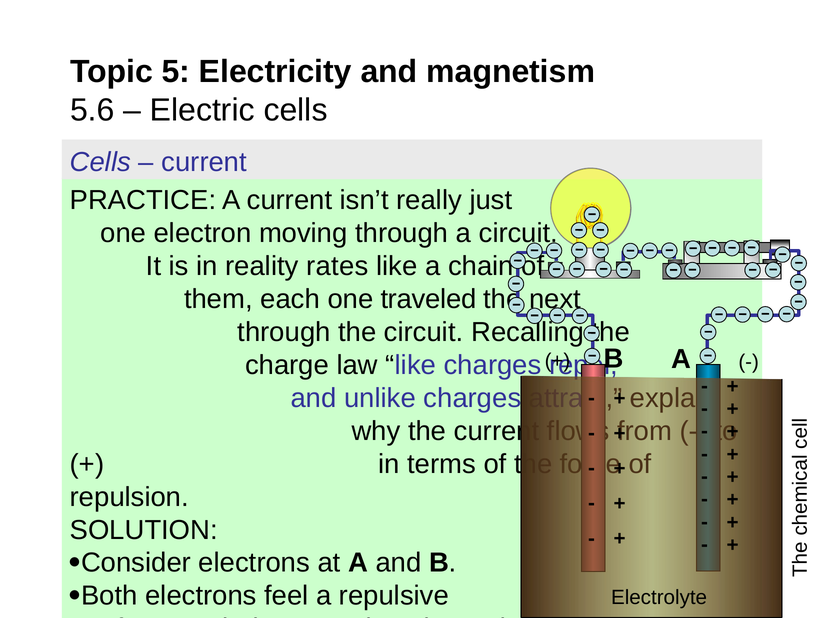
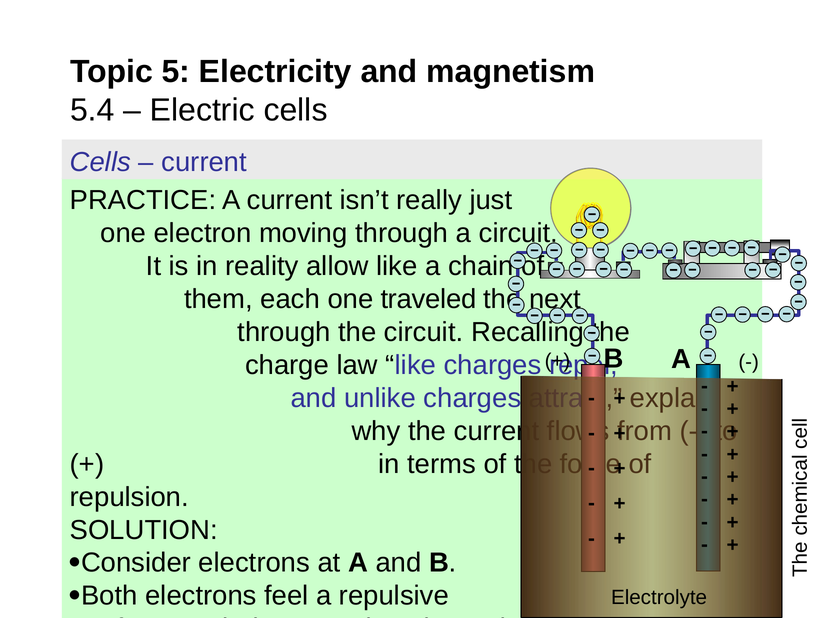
5.6: 5.6 -> 5.4 (92, 110)
rates: rates -> allow (337, 266)
